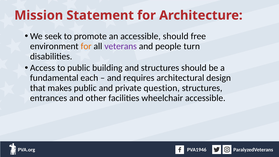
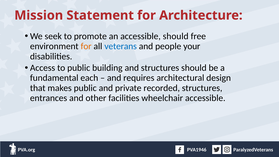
veterans colour: purple -> blue (121, 46)
turn: turn -> your (192, 46)
question: question -> recorded (162, 88)
